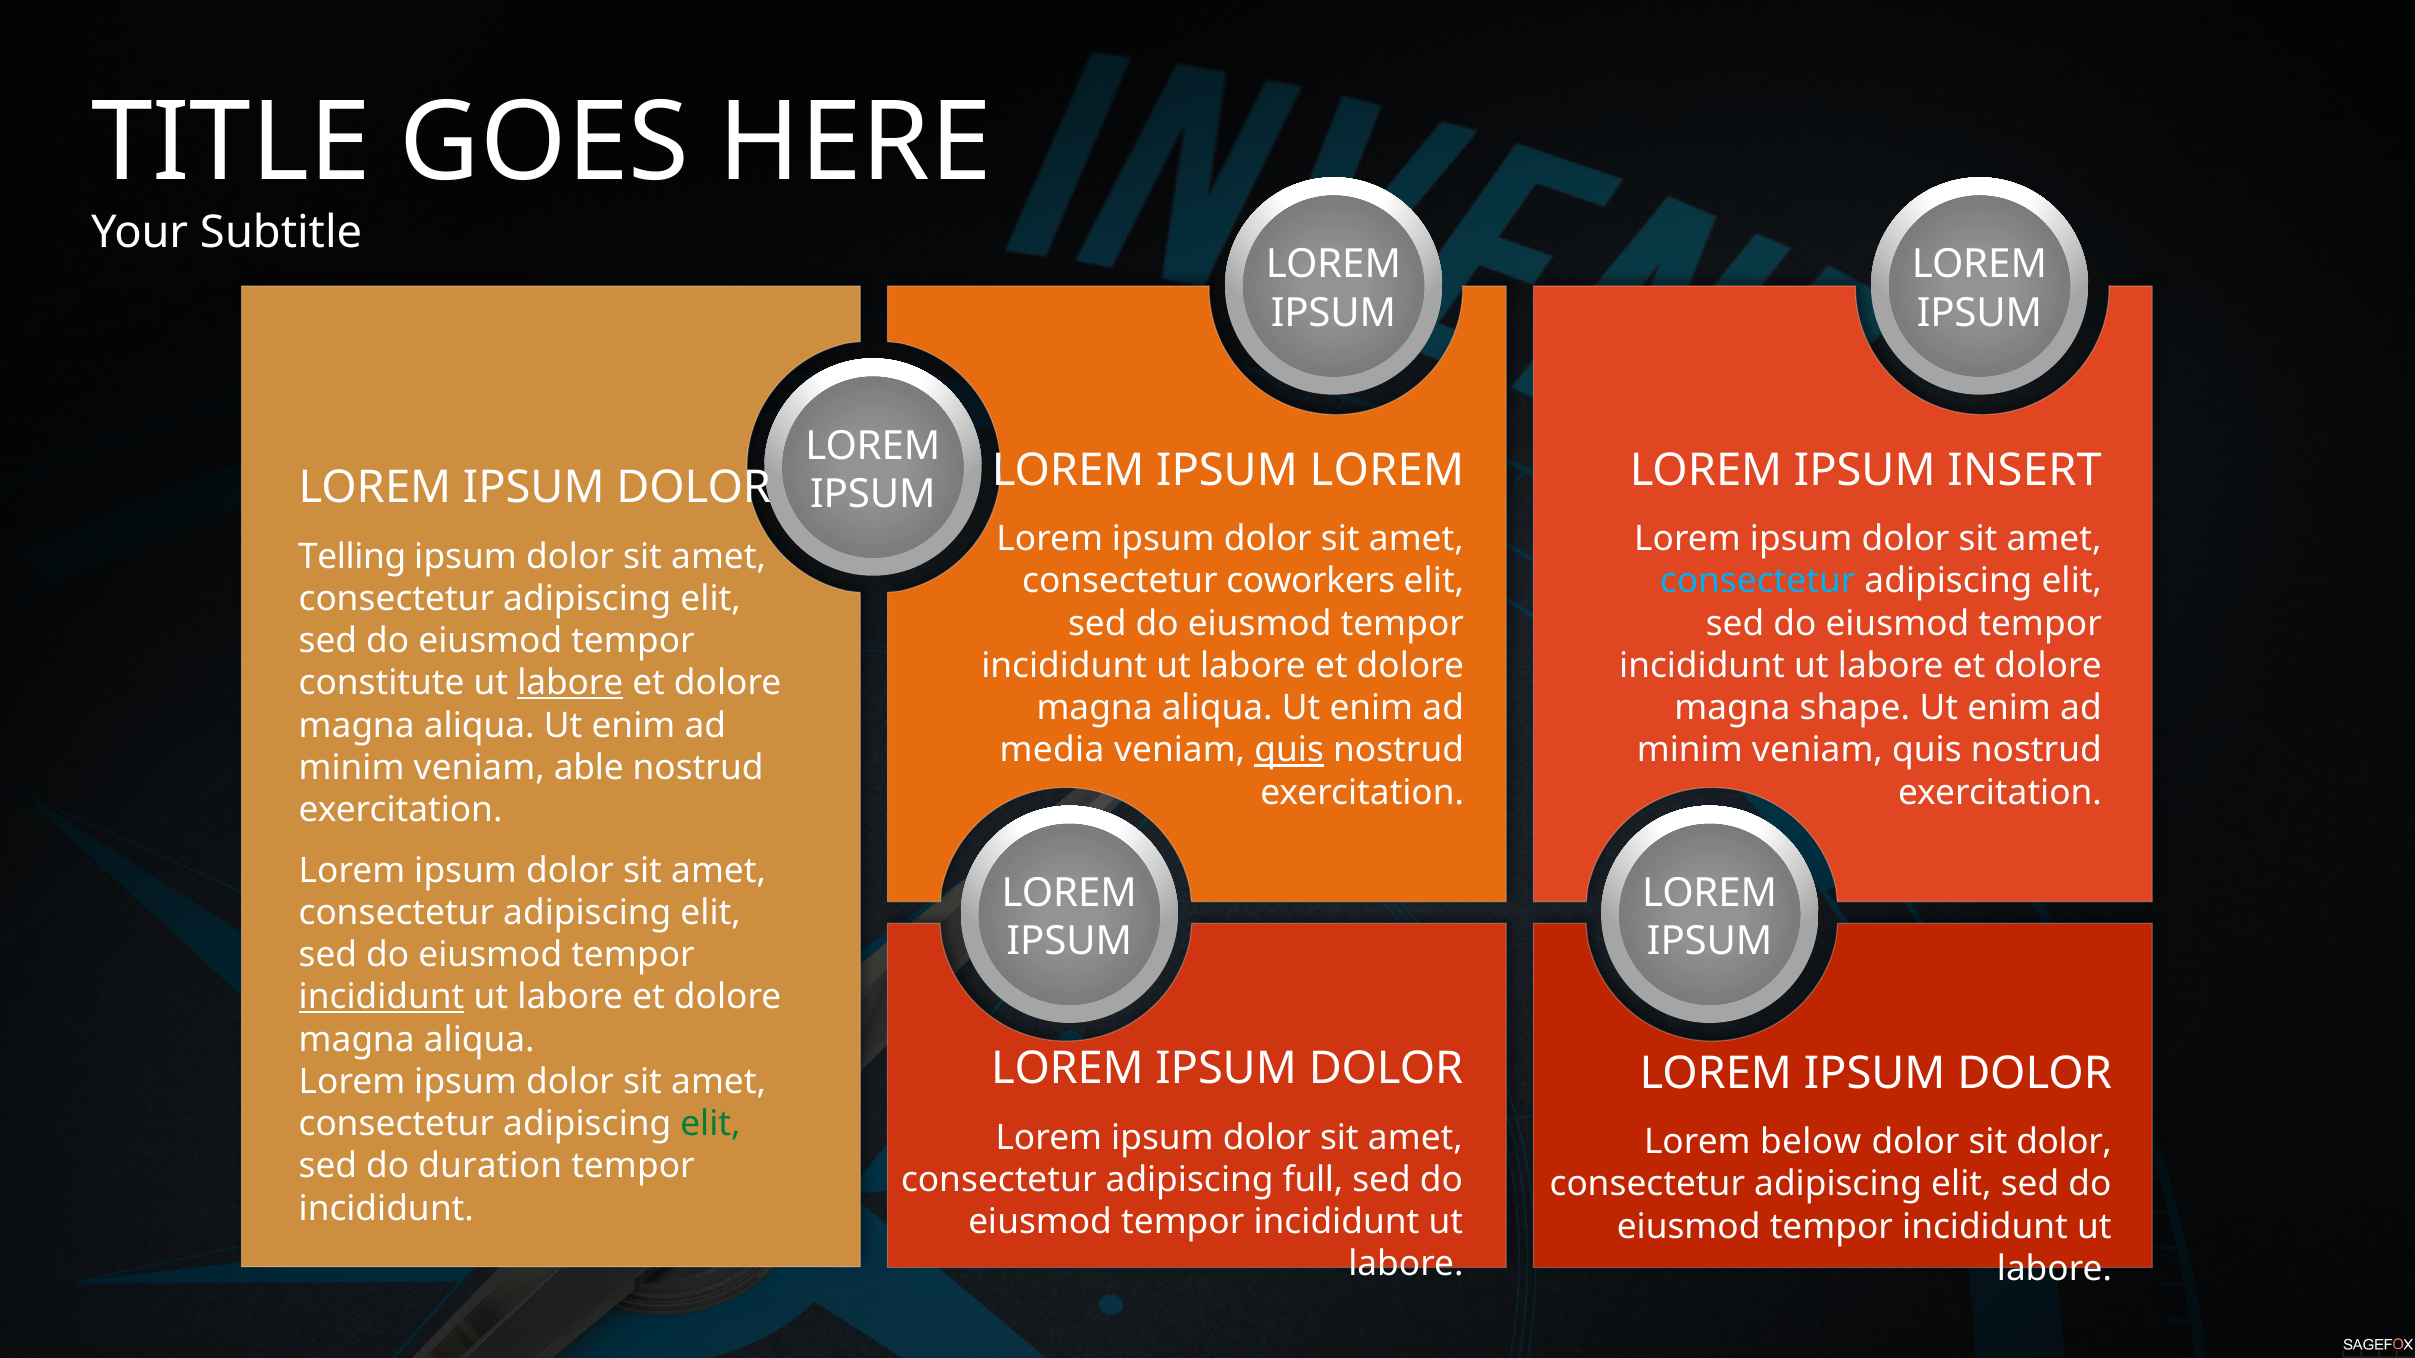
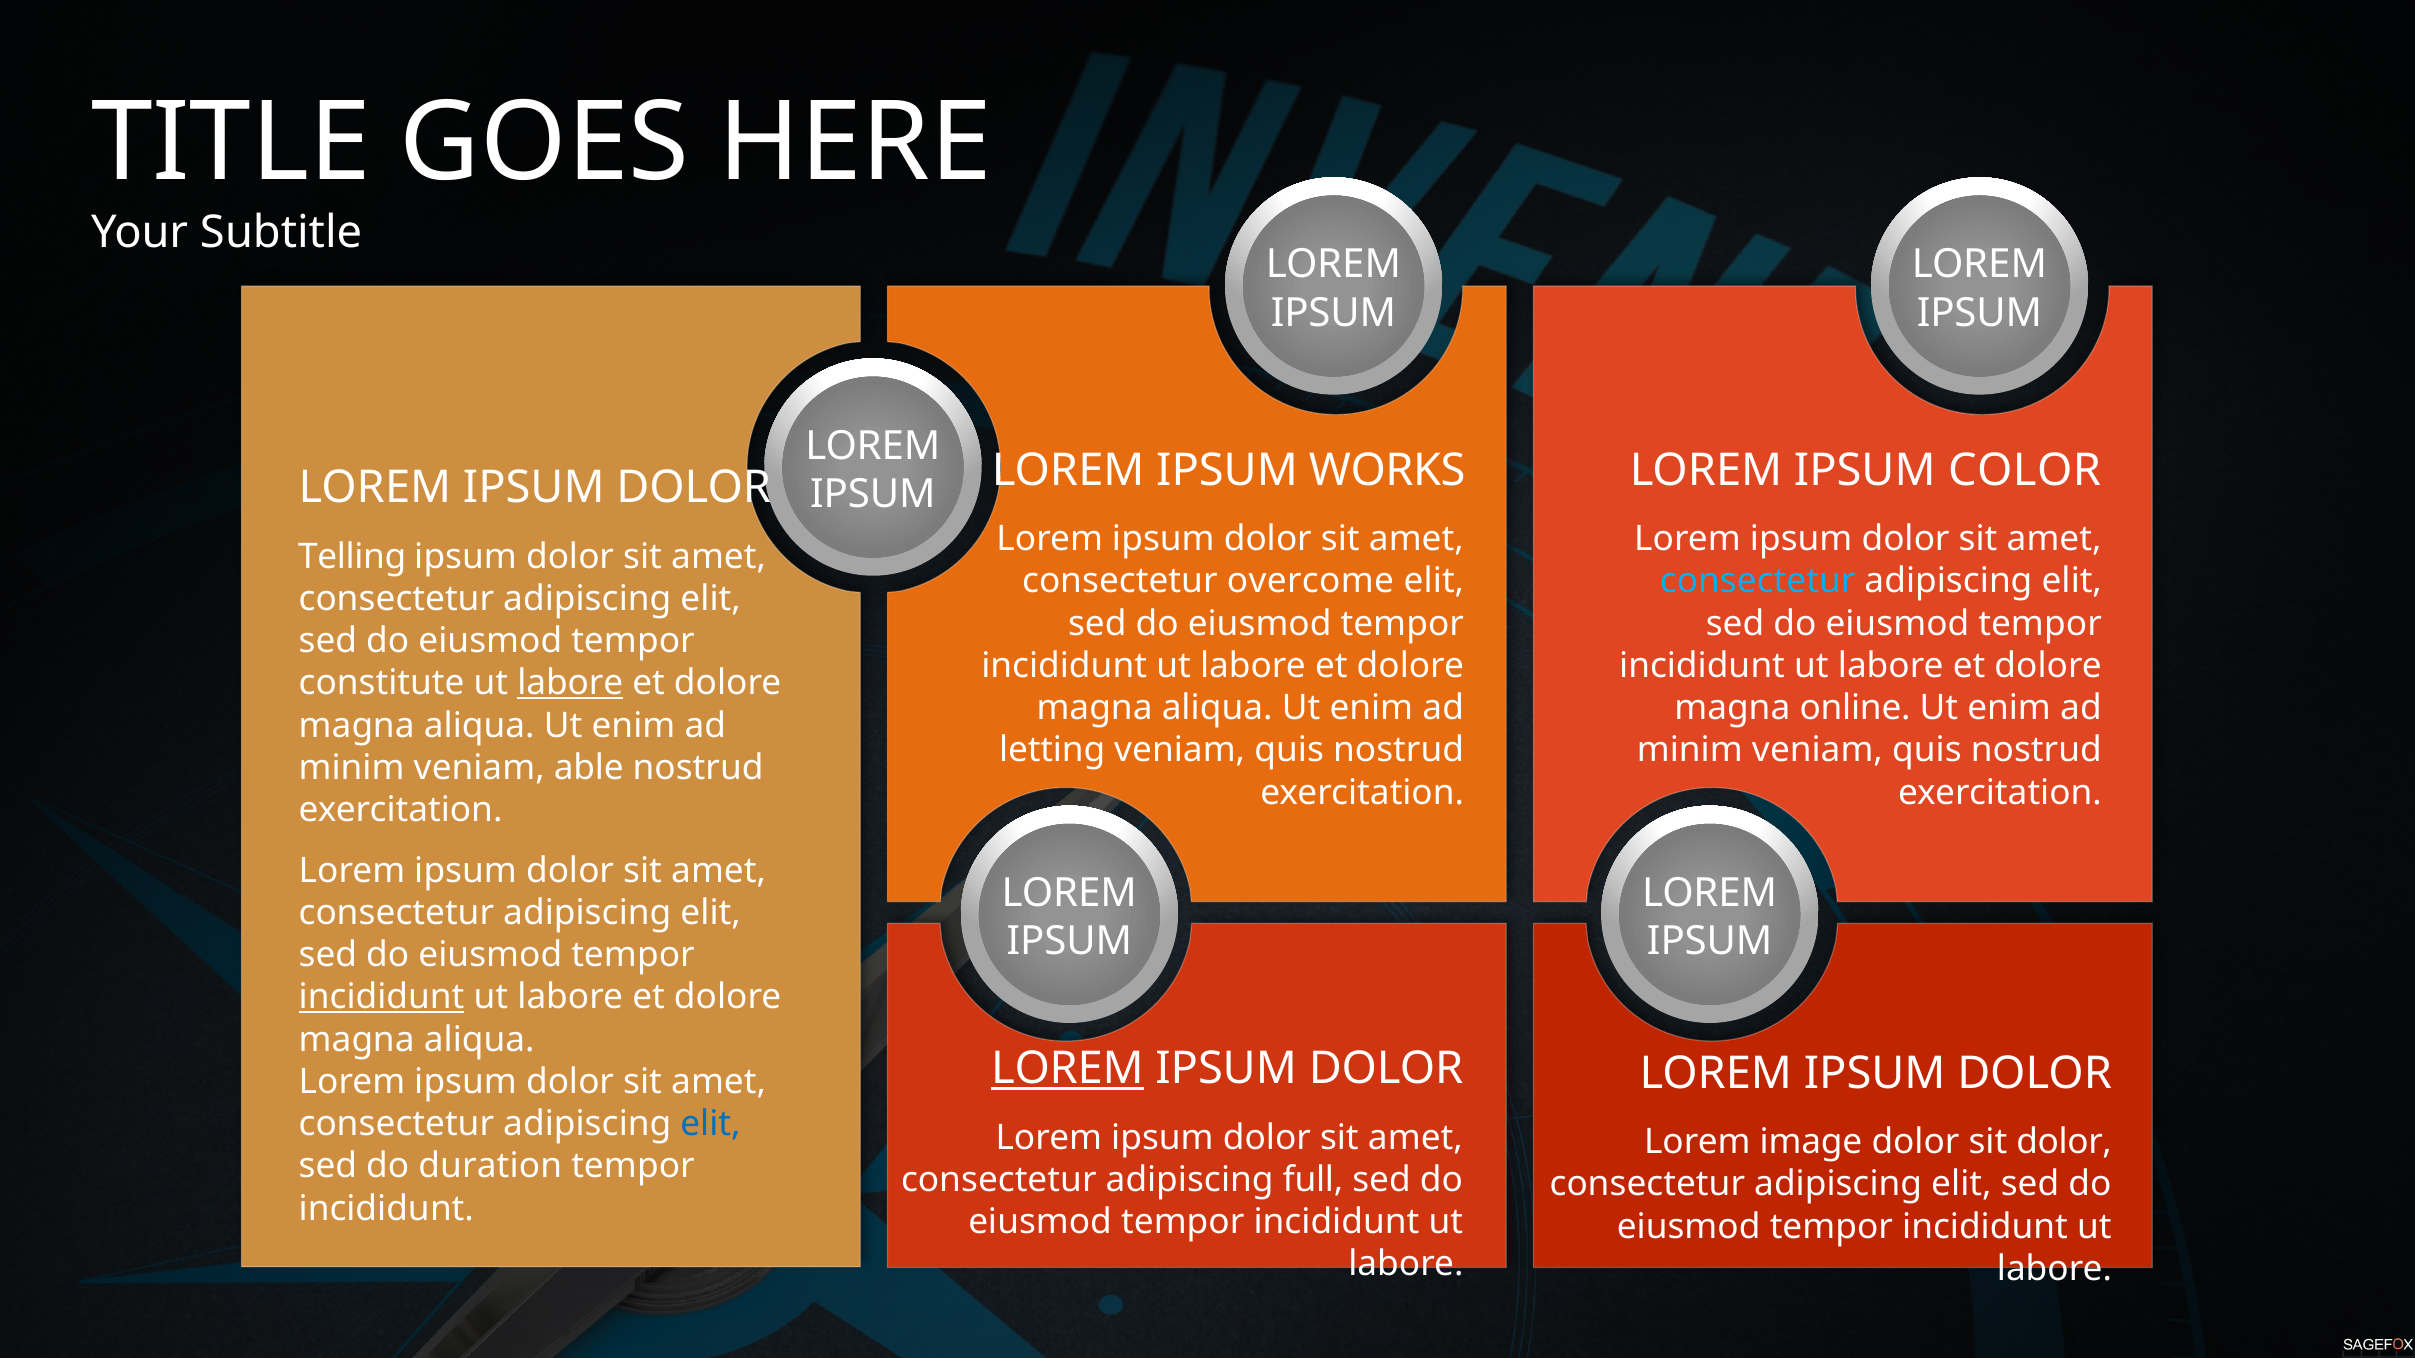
LOREM: LOREM -> WORKS (1387, 470)
INSERT: INSERT -> COLOR (2025, 470)
coworkers: coworkers -> overcome (1310, 581)
shape: shape -> online (1855, 708)
media: media -> letting (1052, 751)
quis underline: present -> none (1289, 751)
LOREM underline: none -> present (1067, 1069)
elit colour: green -> blue (710, 1124)
below: below -> image (1811, 1142)
